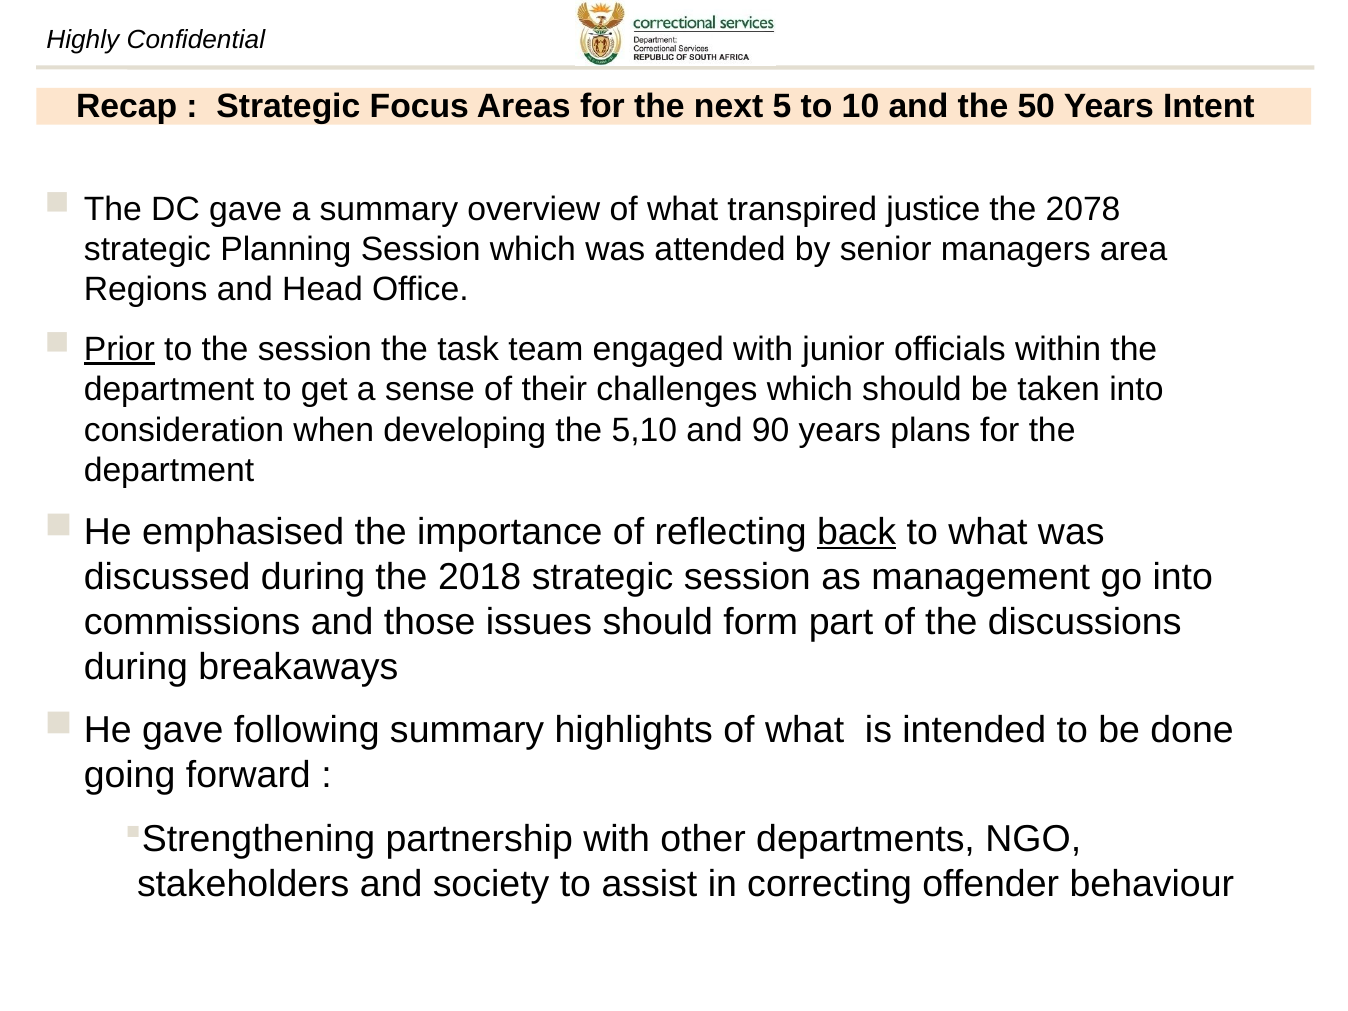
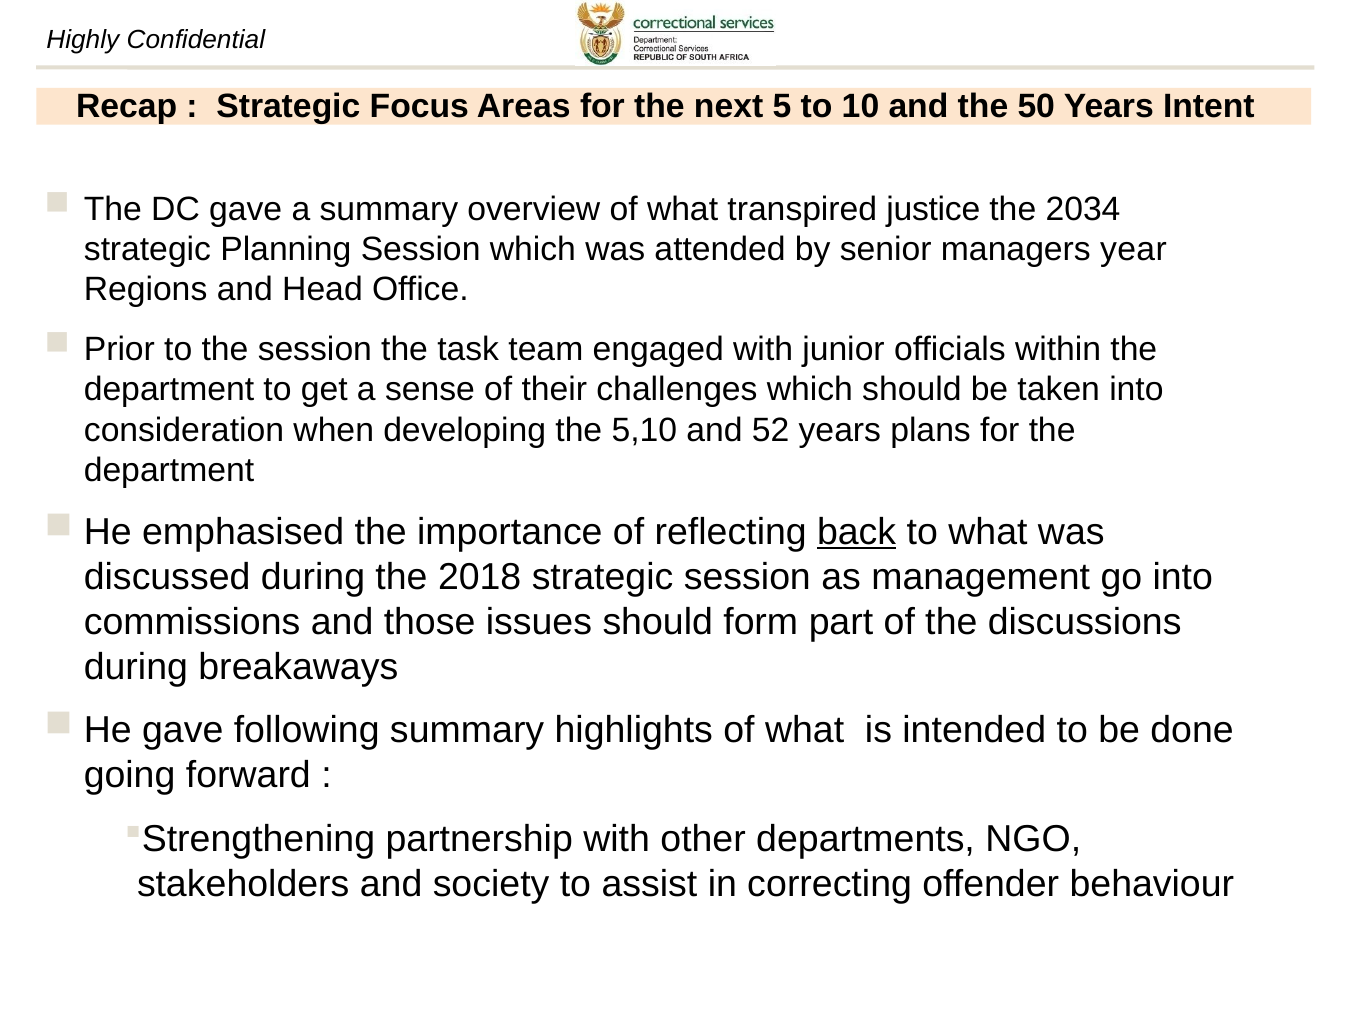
2078: 2078 -> 2034 (1083, 209)
area: area -> year (1133, 249)
Prior underline: present -> none (119, 349)
90: 90 -> 52 (771, 430)
